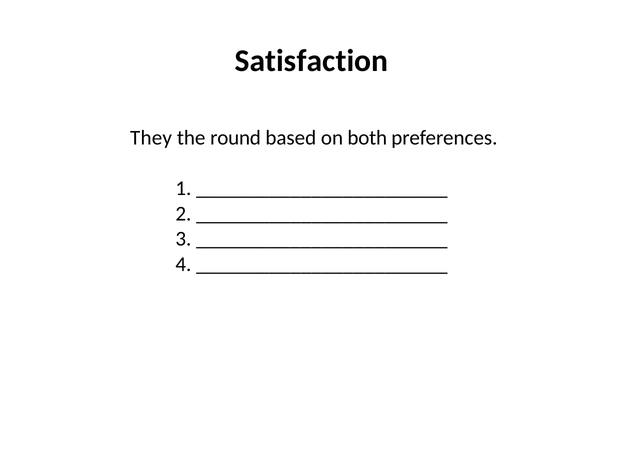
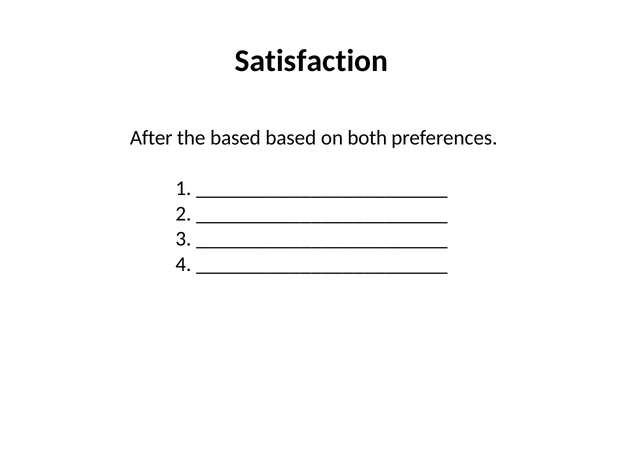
They: They -> After (151, 138)
the round: round -> based (235, 138)
